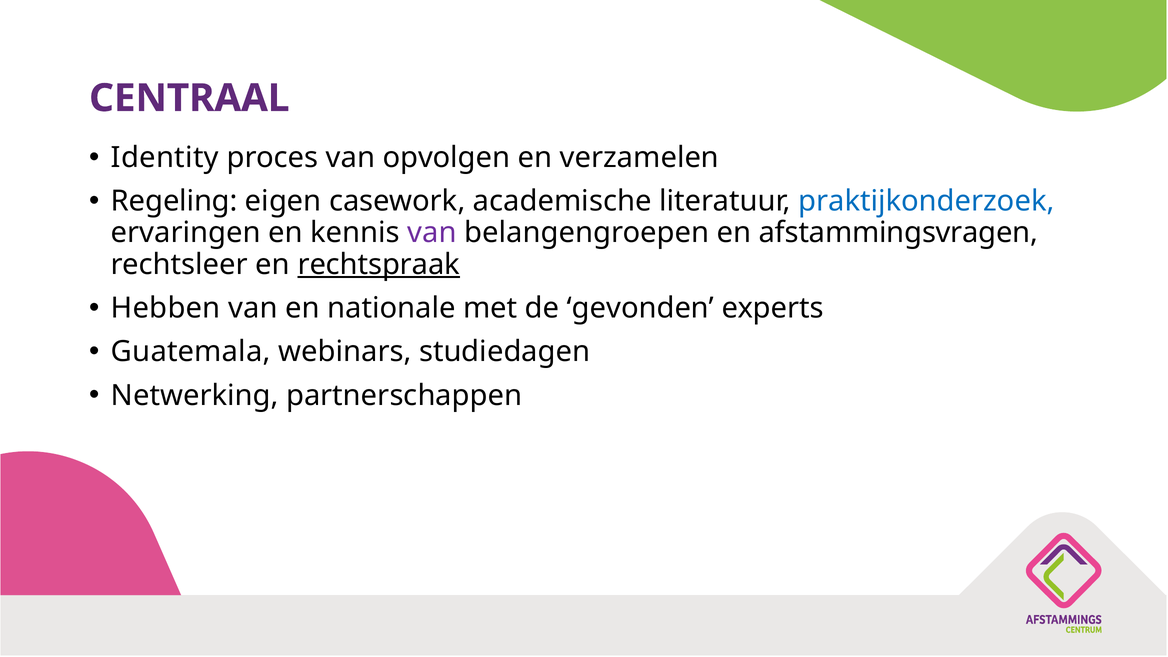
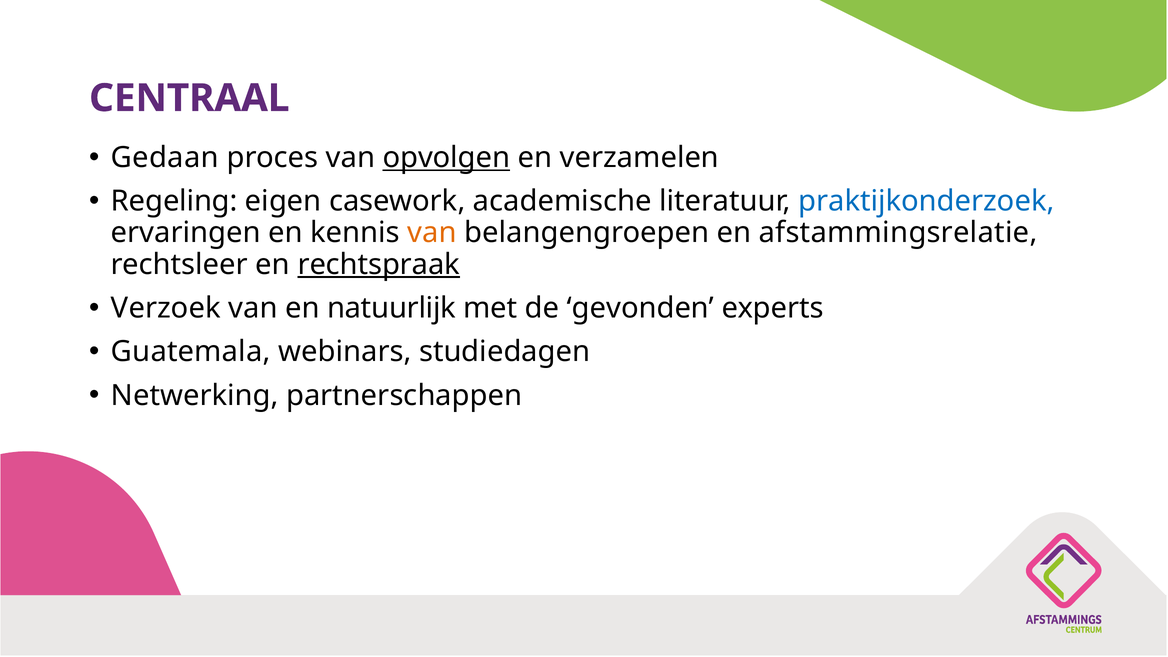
Identity: Identity -> Gedaan (165, 158)
opvolgen underline: none -> present (446, 158)
van colour: purple -> orange (432, 233)
afstammingsvragen: afstammingsvragen -> afstammingsrelatie (898, 233)
Hebben: Hebben -> Verzoek (166, 308)
nationale: nationale -> natuurlijk (392, 308)
